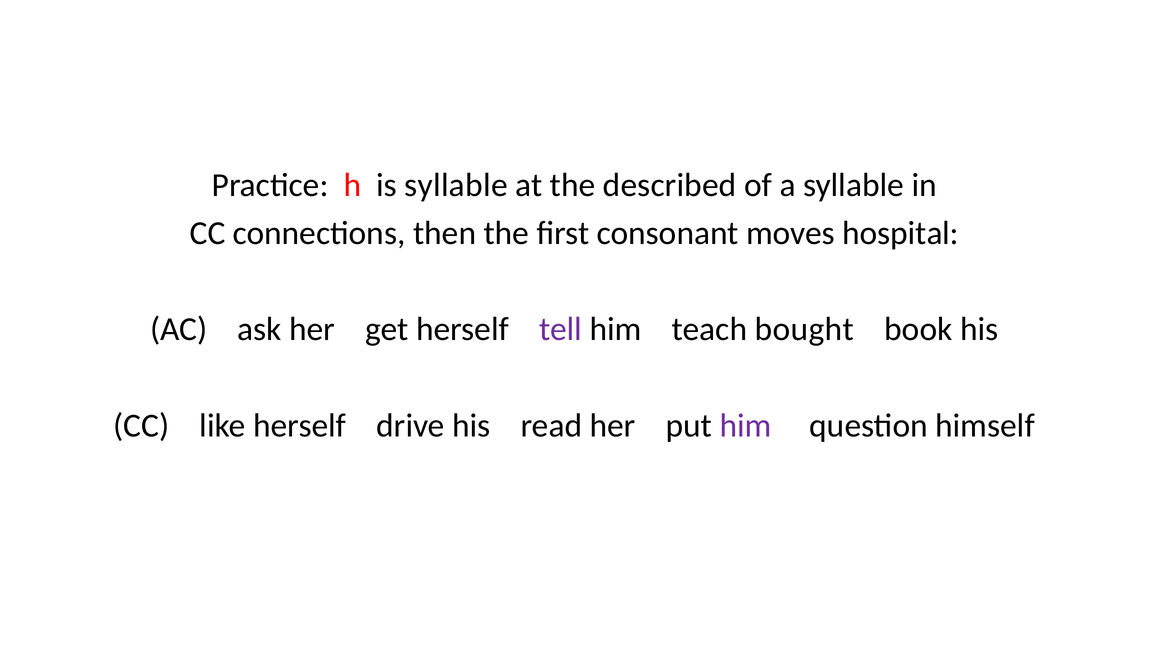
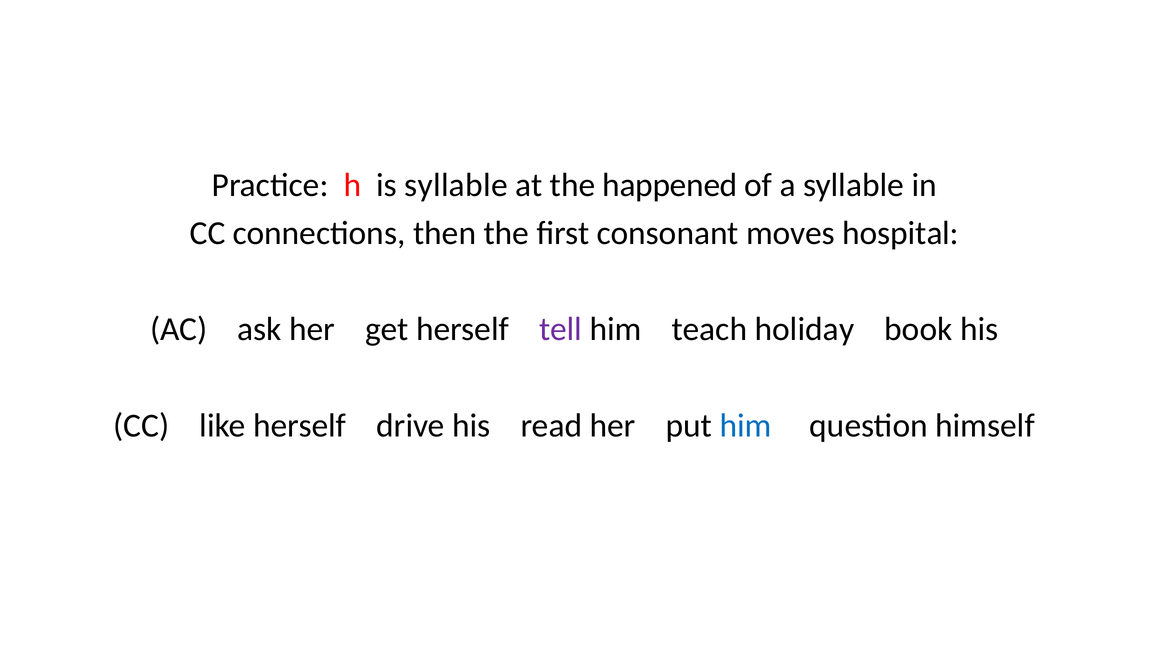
described: described -> happened (670, 185)
bought: bought -> holiday (804, 330)
him colour: purple -> blue (746, 426)
